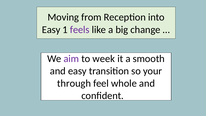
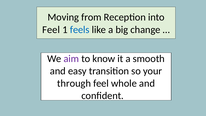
Easy: Easy -> Feel (51, 30)
feels colour: purple -> blue (80, 30)
week: week -> know (104, 59)
